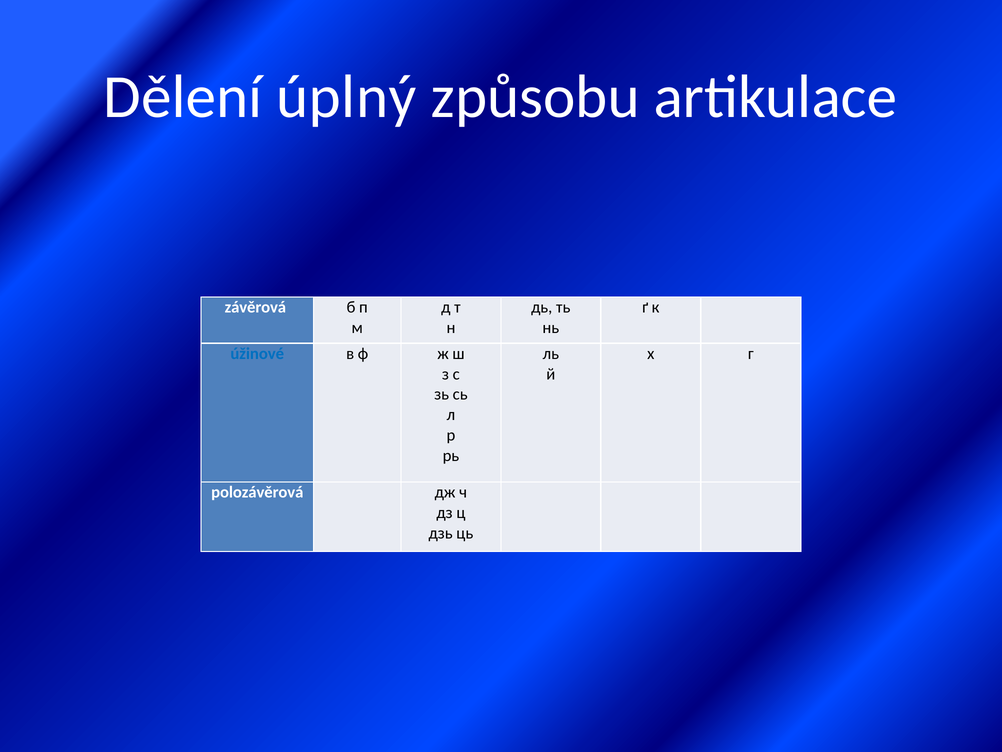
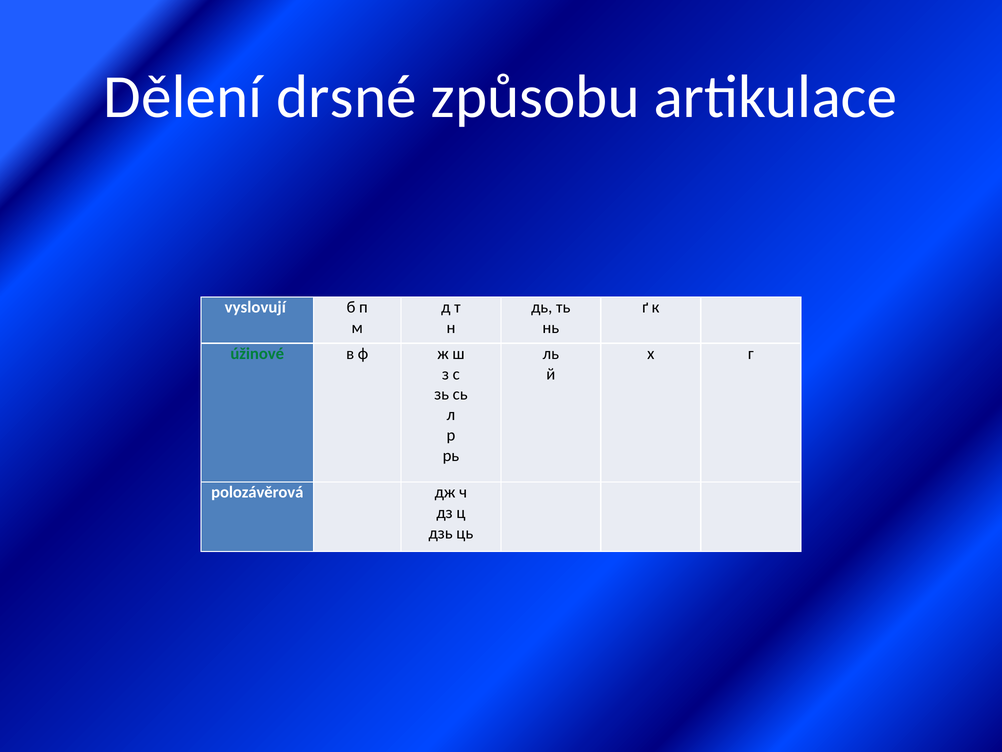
úplný: úplný -> drsné (346, 97)
závěrová: závěrová -> vyslovují (255, 307)
úžinové colour: blue -> green (257, 353)
